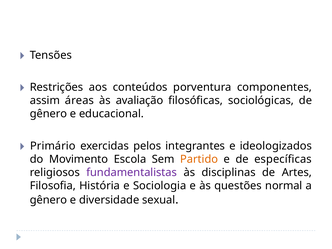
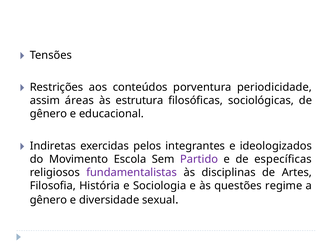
componentes: componentes -> periodicidade (274, 87)
avaliação: avaliação -> estrutura (140, 101)
Primário: Primário -> Indiretas (53, 146)
Partido colour: orange -> purple (199, 159)
normal: normal -> regime (284, 186)
